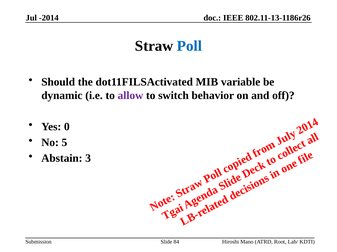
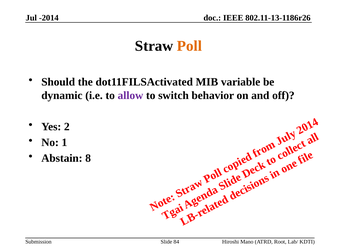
Poll colour: blue -> orange (189, 46)
Yes 0: 0 -> 2 (67, 127)
No 5: 5 -> 1 (64, 143)
3: 3 -> 8 (88, 159)
